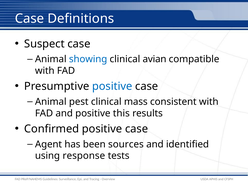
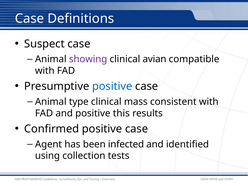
showing colour: blue -> purple (88, 59)
pest: pest -> type (79, 102)
sources: sources -> infected (126, 144)
response: response -> collection (84, 156)
